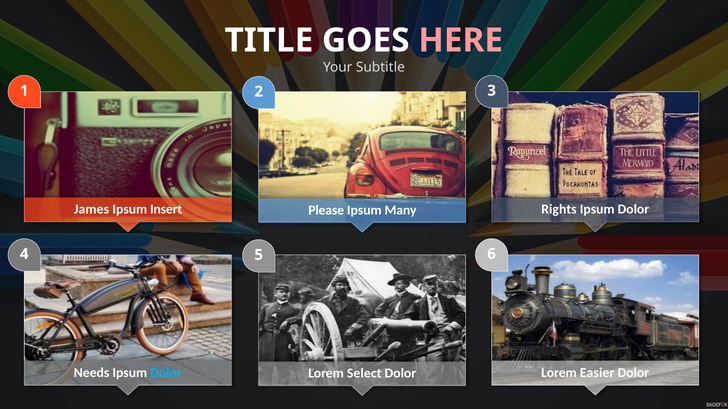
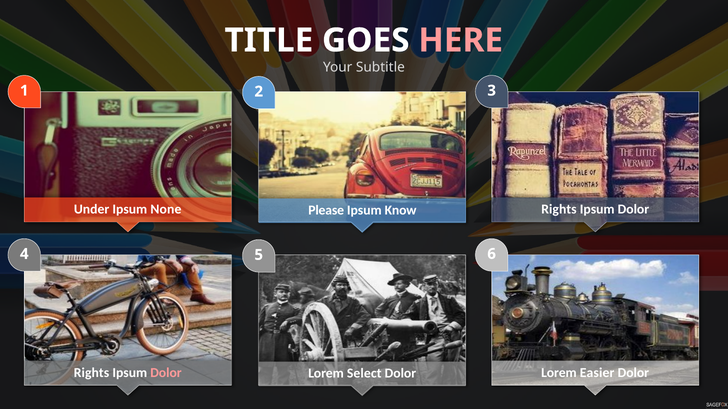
James: James -> Under (92, 210)
Insert: Insert -> None (166, 210)
Many: Many -> Know (401, 210)
Needs: Needs -> Rights (92, 373)
Dolor colour: light blue -> pink (166, 373)
